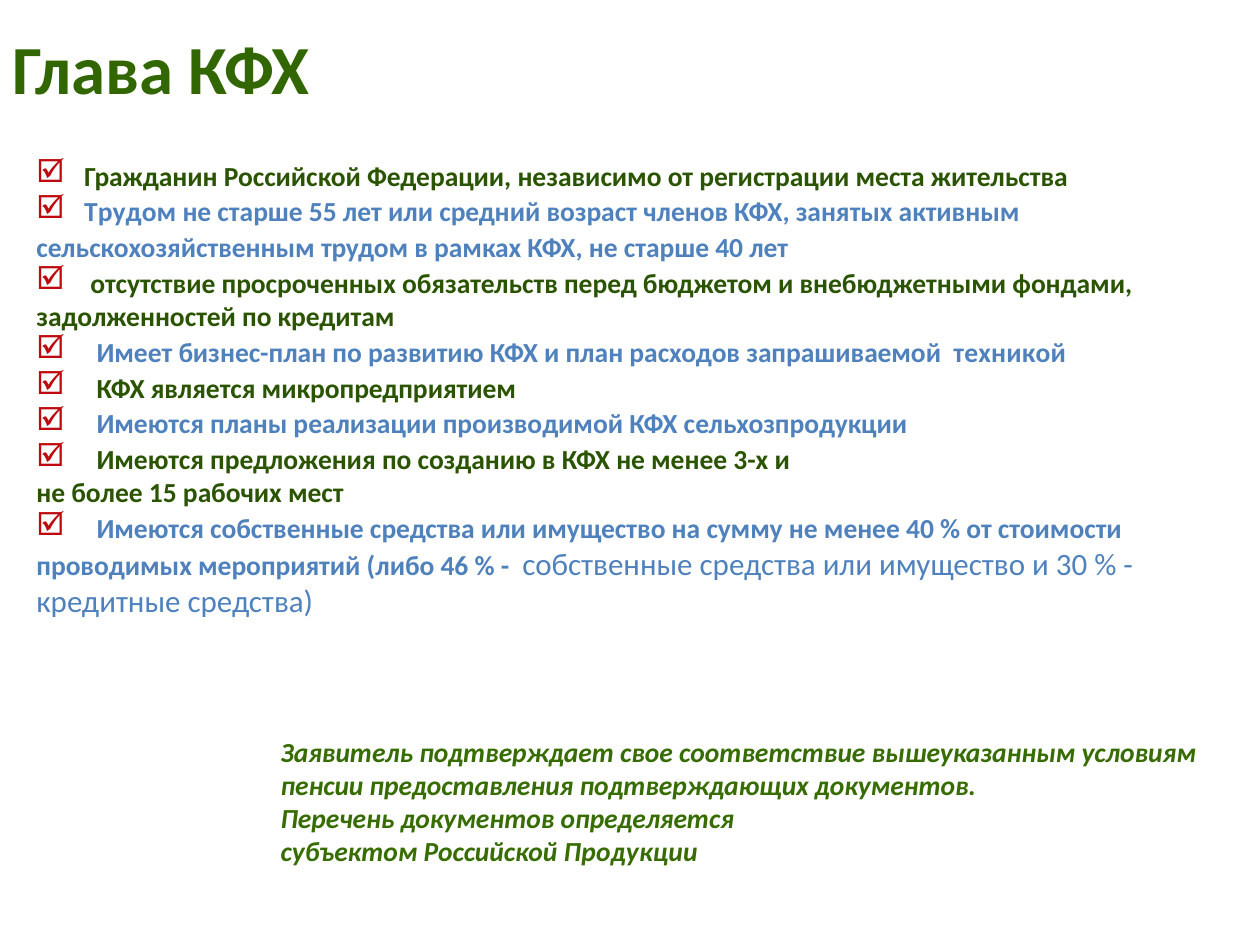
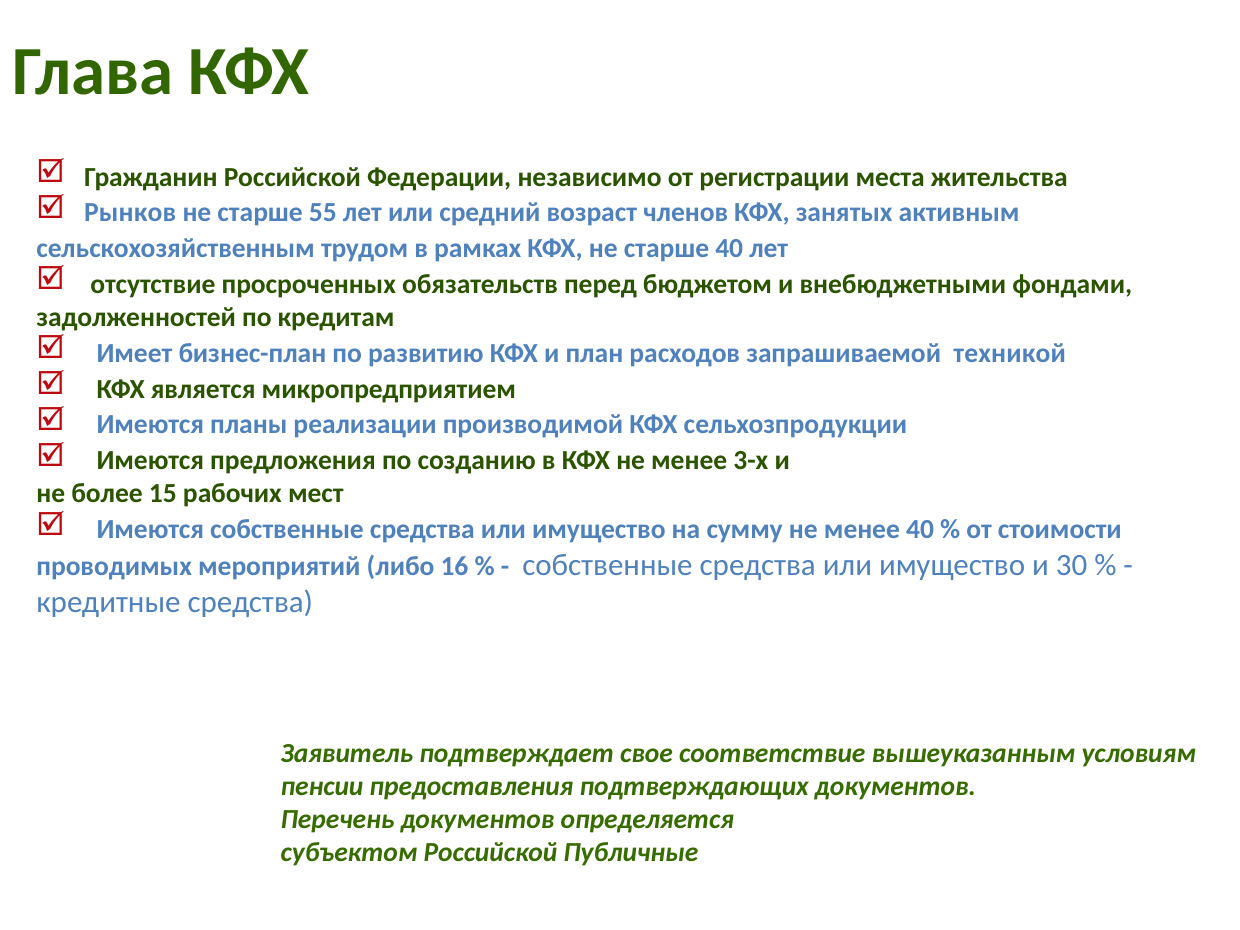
Трудом: Трудом -> Рынков (130, 213)
46: 46 -> 16 (454, 566)
Продукции: Продукции -> Публичные (631, 852)
